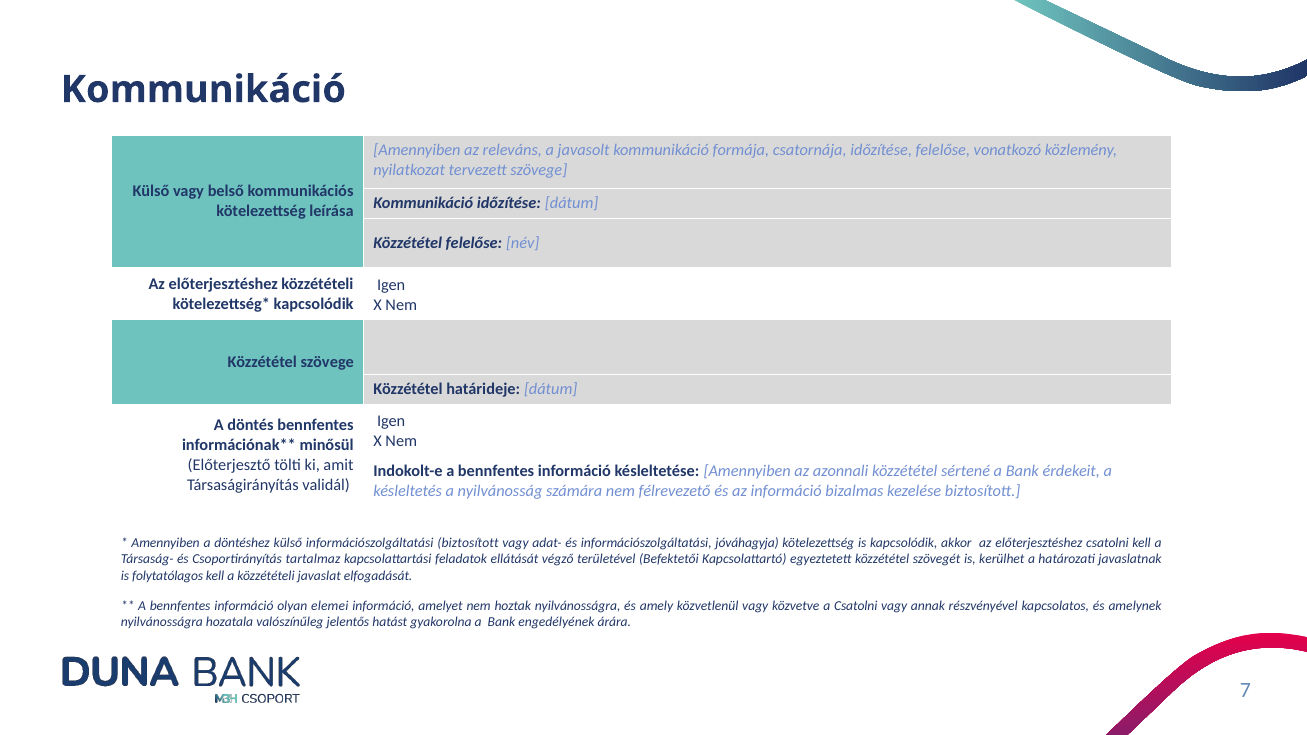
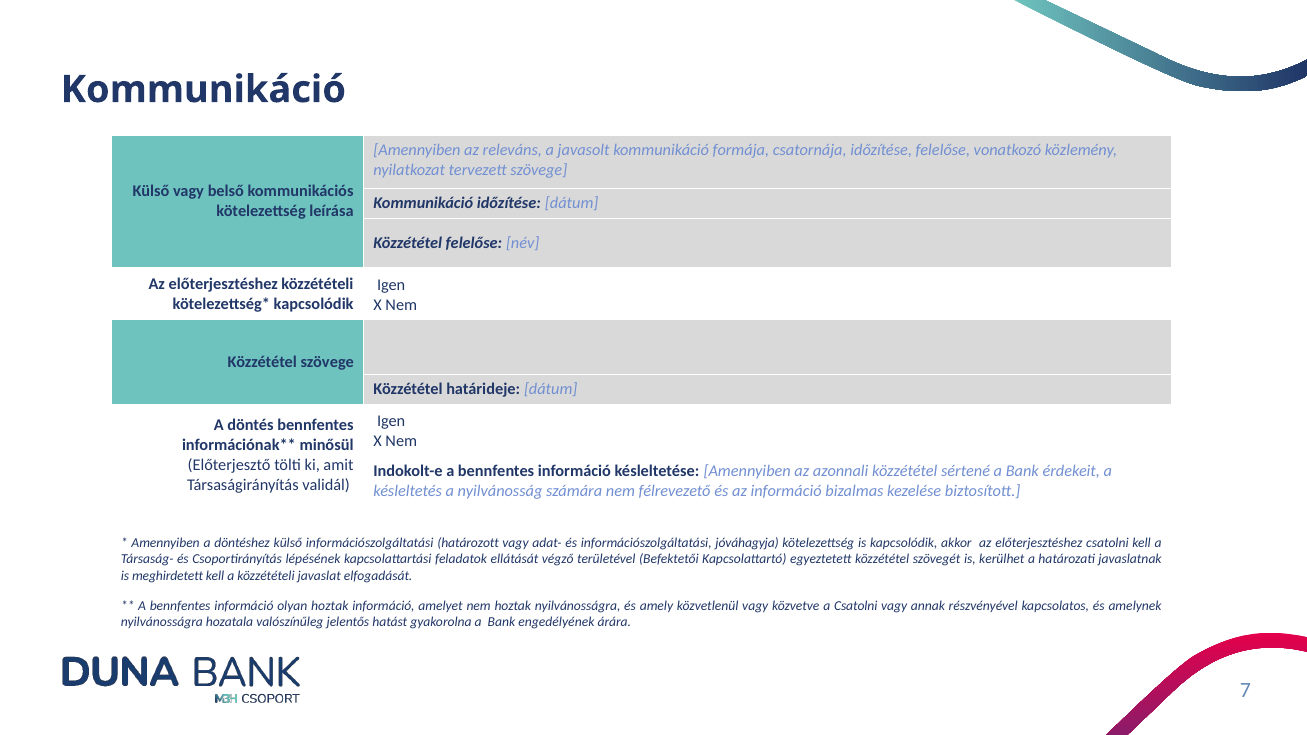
információszolgáltatási biztosított: biztosított -> határozott (468, 543)
tartalmaz: tartalmaz -> lépésének (313, 559)
folytatólagos: folytatólagos -> meghirdetett (168, 576)
olyan elemei: elemei -> hoztak (330, 606)
